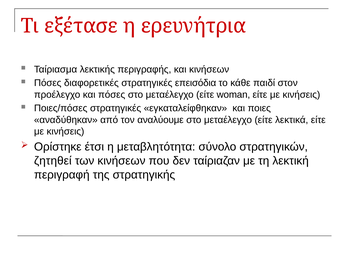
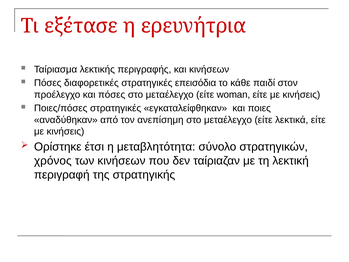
αναλύουμε: αναλύουμε -> ανεπίσημη (160, 120)
ζητηθεί: ζητηθεί -> χρόνος (53, 161)
